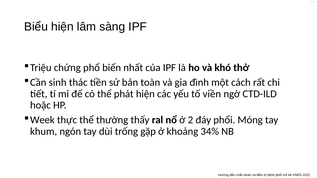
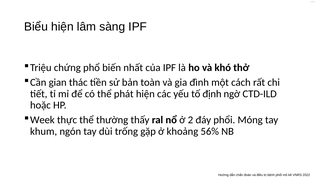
sinh: sinh -> gian (58, 83)
viền: viền -> định (212, 94)
34%: 34% -> 56% (210, 132)
